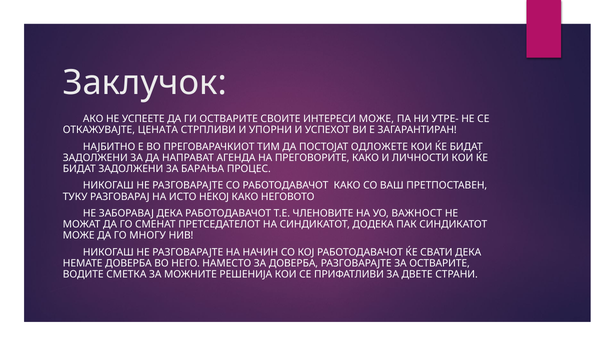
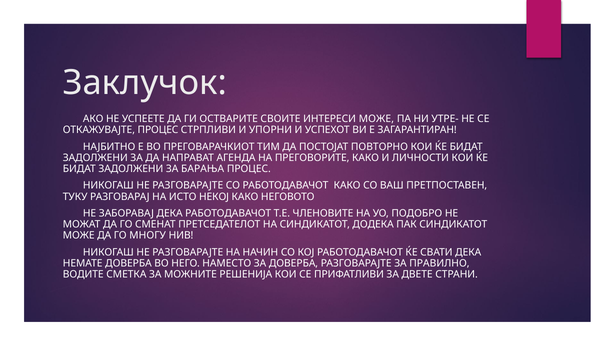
ОТКАЖУВАЈТЕ ЦЕНАТА: ЦЕНАТА -> ПРОЦЕС (158, 130)
ОДЛОЖЕТЕ: ОДЛОЖЕТЕ -> ПОВТОРНО (380, 147)
ВАЖНОСТ: ВАЖНОСТ -> ПОДОБРО (417, 213)
ЗА ОСТВАРИТЕ: ОСТВАРИТЕ -> ПРАВИЛНО (439, 263)
